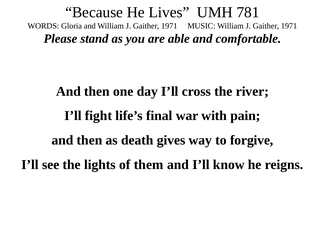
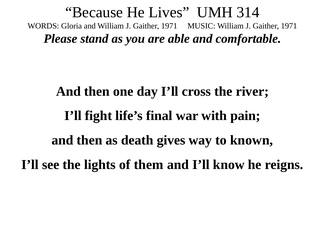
781: 781 -> 314 (248, 12)
forgive: forgive -> known (252, 140)
